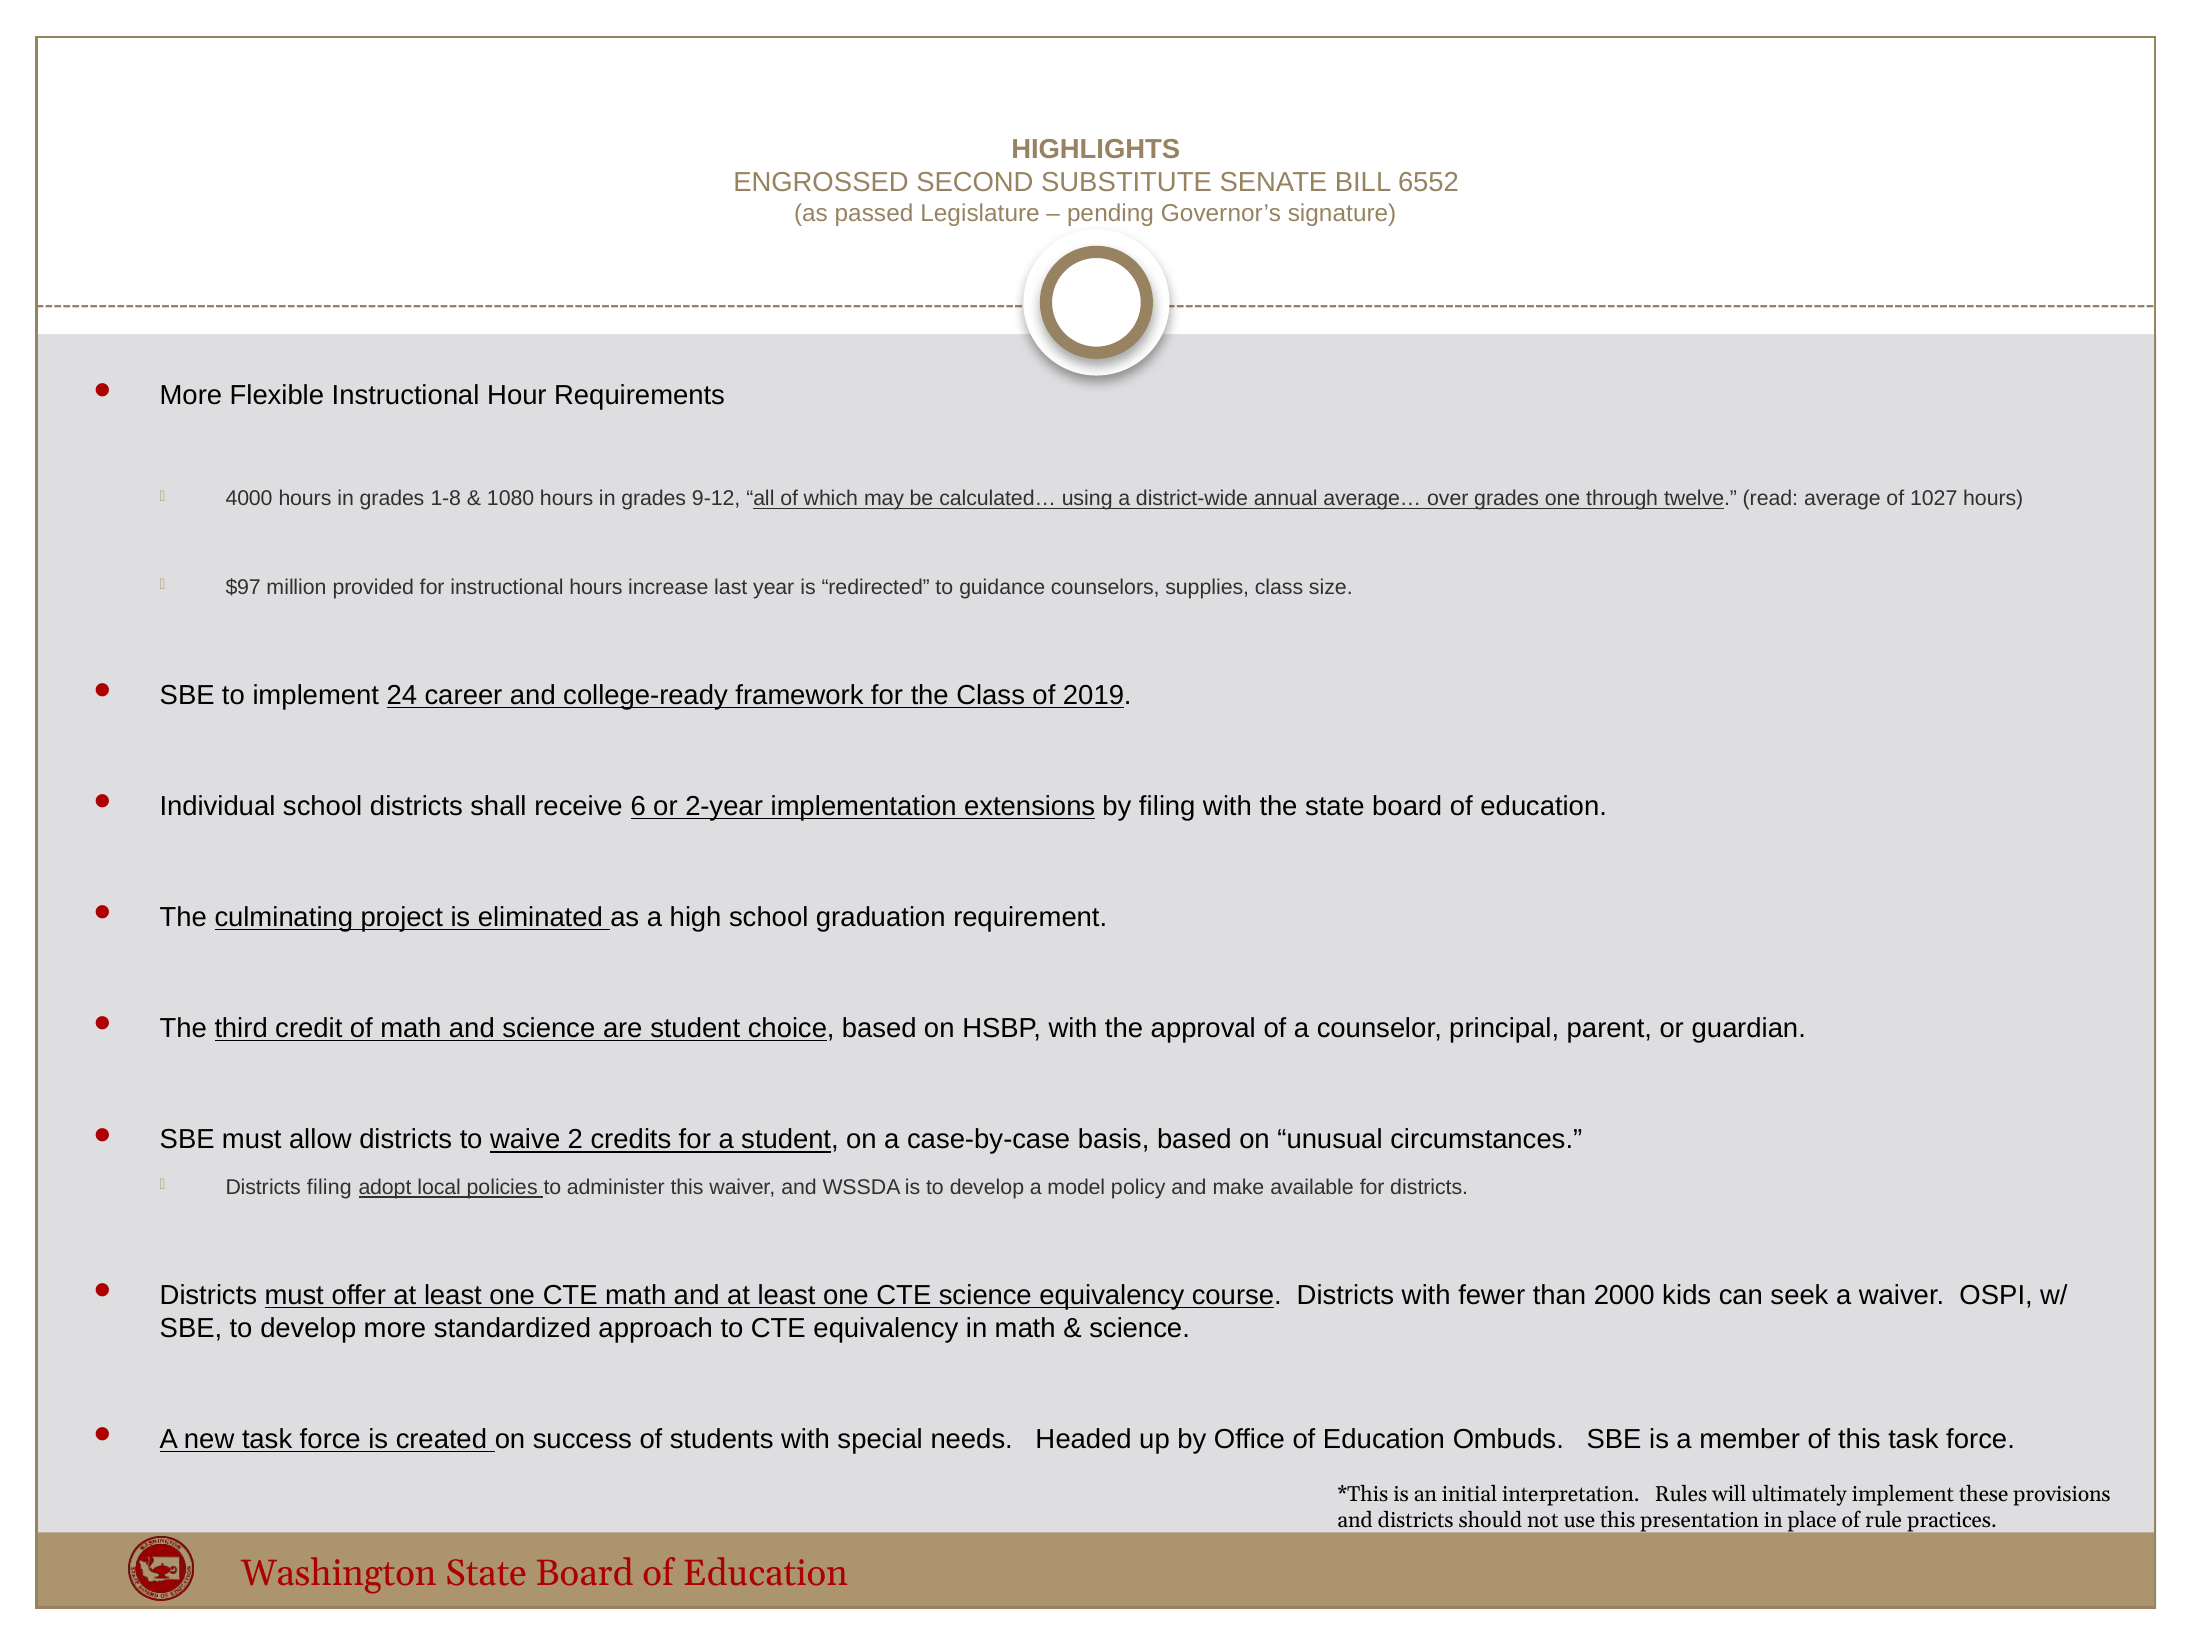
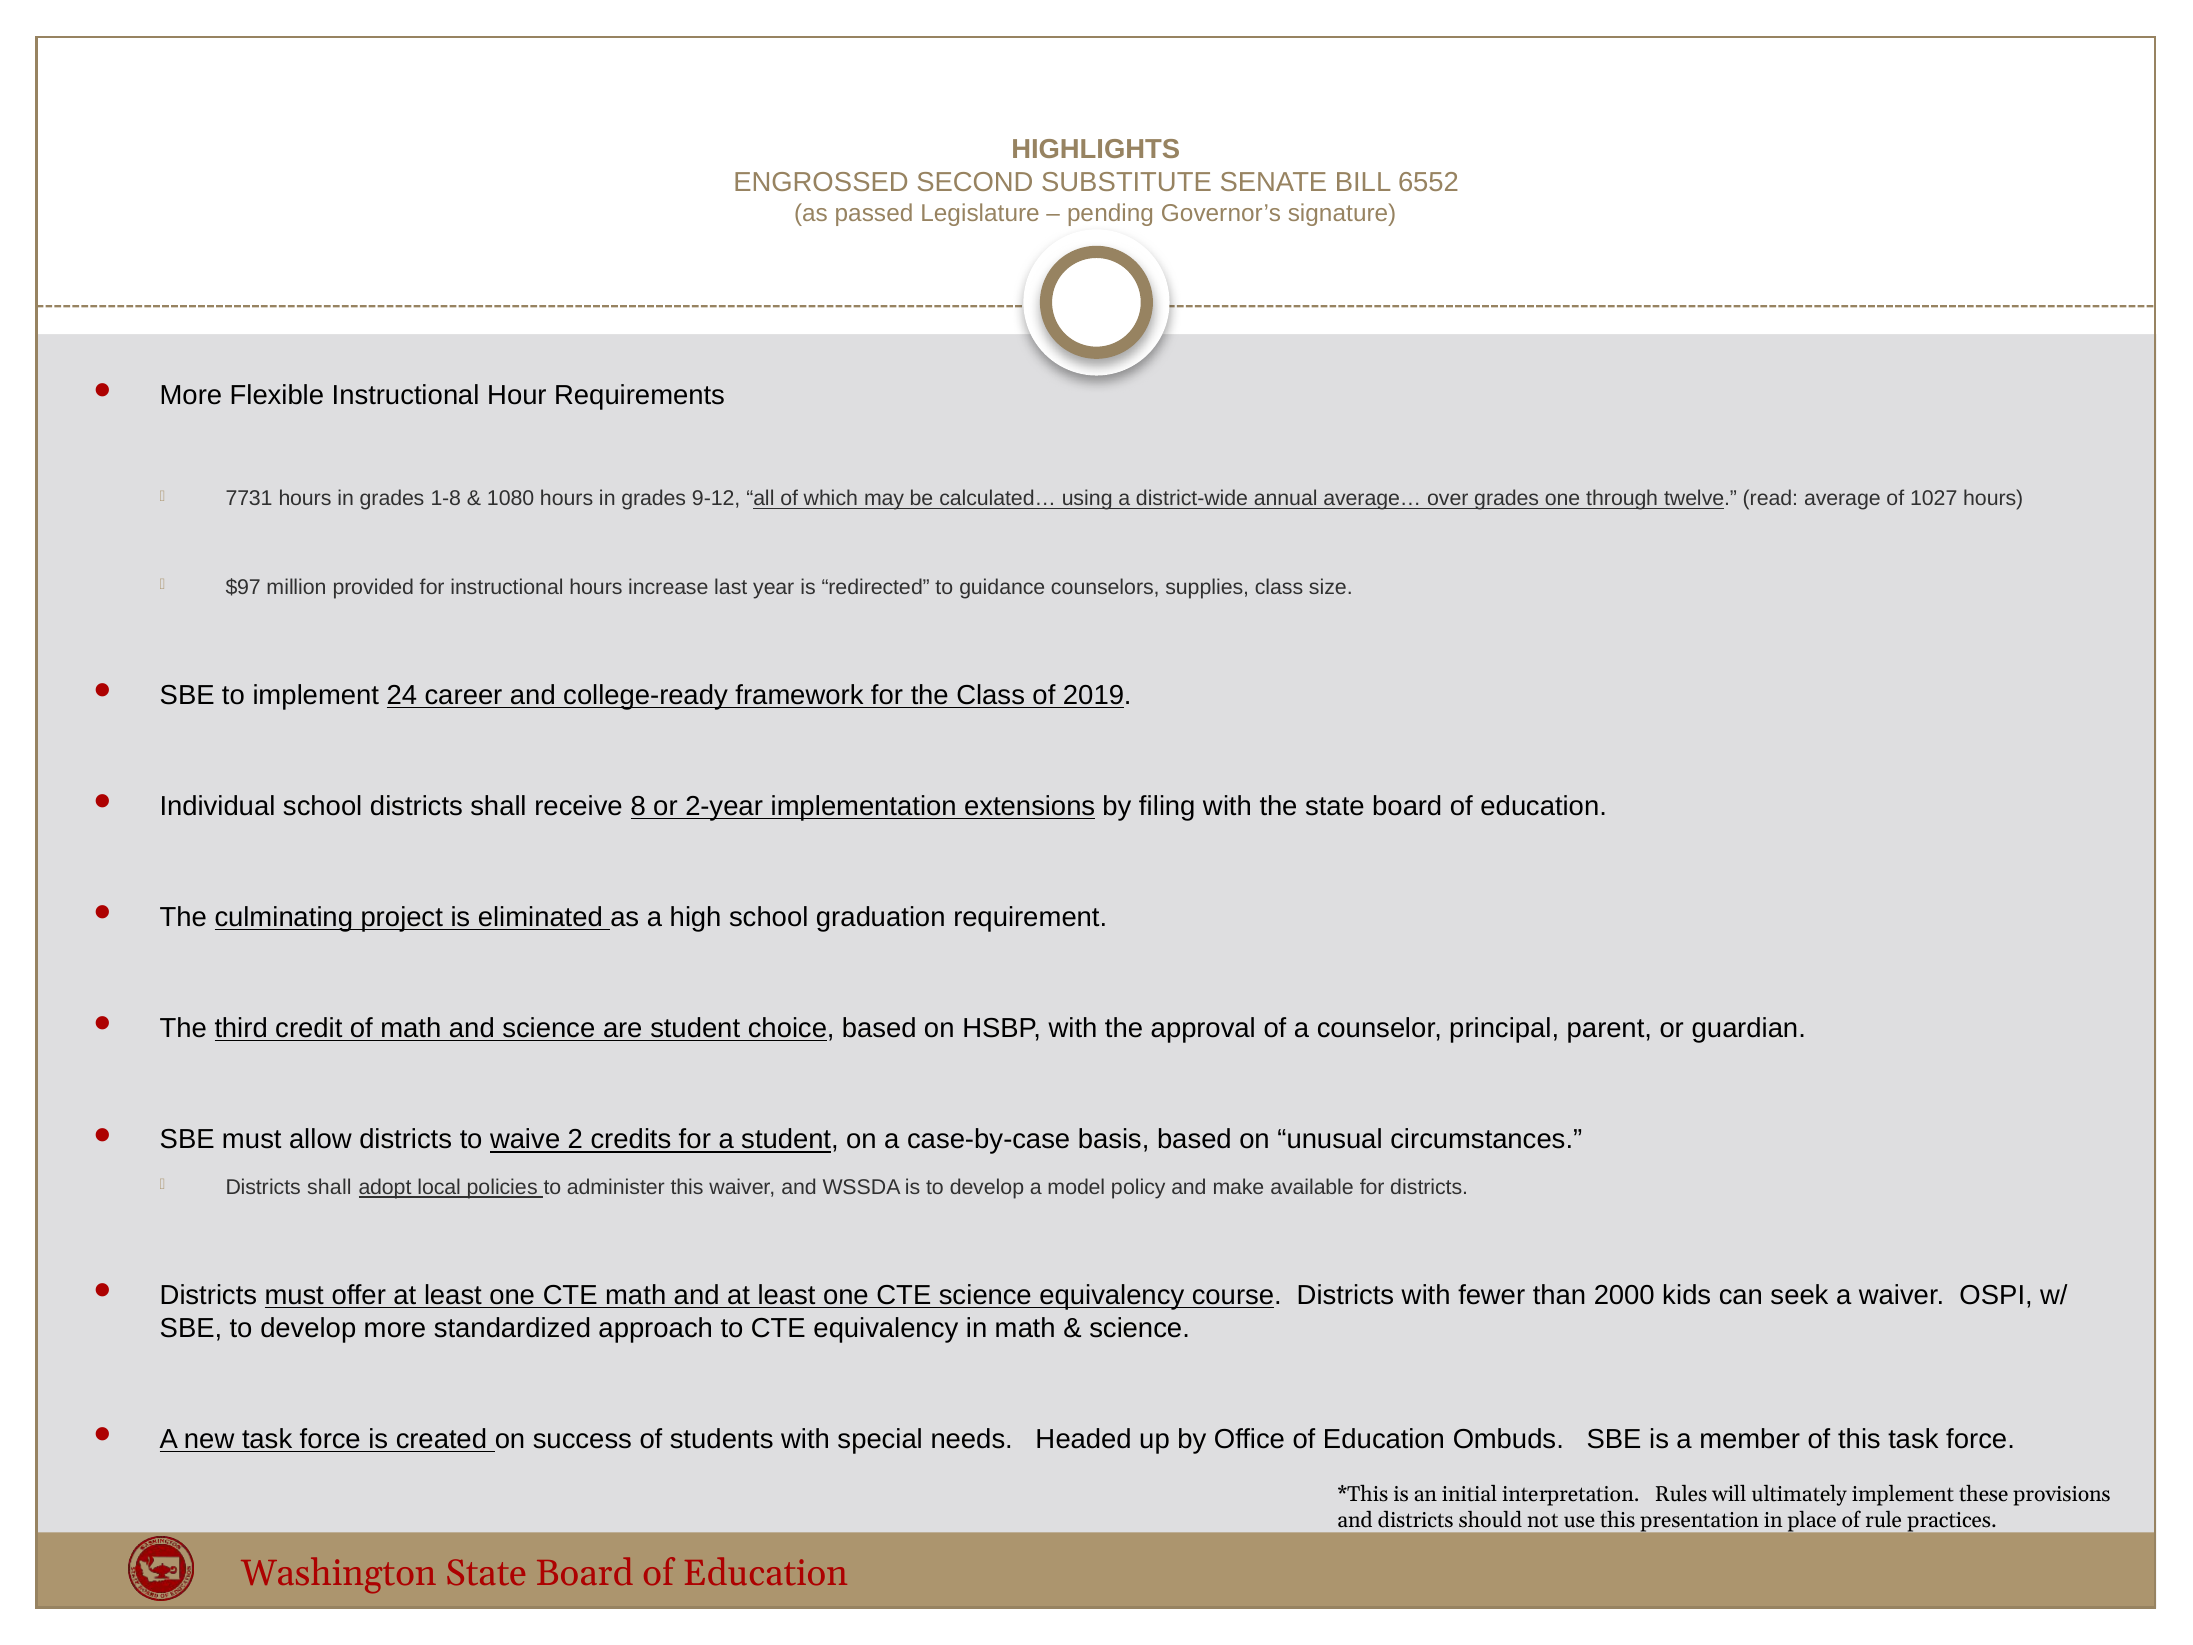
4000: 4000 -> 7731 (249, 499)
6: 6 -> 8 (638, 806)
filing: filing -> shall (329, 1187)
